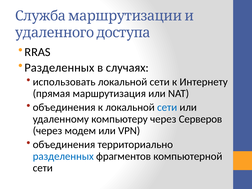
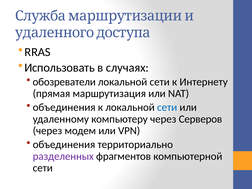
Разделенных: Разделенных -> Использовать (60, 68)
использовать: использовать -> обозреватели (64, 82)
разделенных colour: blue -> purple (63, 156)
